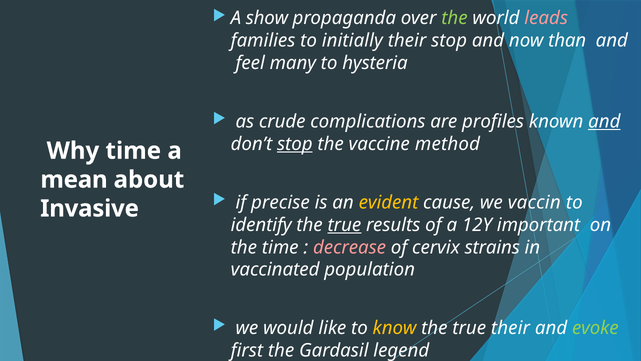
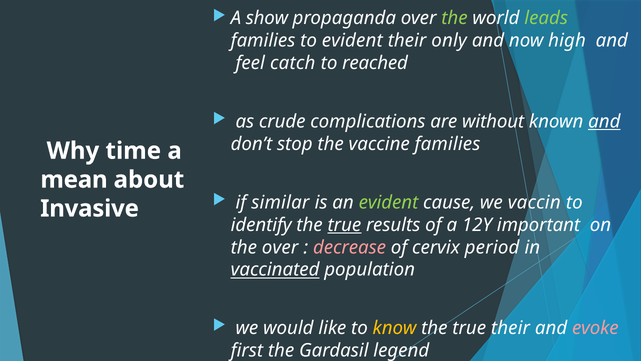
leads colour: pink -> light green (546, 18)
to initially: initially -> evident (352, 41)
their stop: stop -> only (449, 41)
than: than -> high (567, 41)
many: many -> catch (293, 63)
hysteria: hysteria -> reached (375, 63)
profiles: profiles -> without (493, 121)
stop underline: present -> none (295, 144)
vaccine method: method -> families (448, 144)
precise: precise -> similar (280, 202)
evident colour: yellow -> light green (388, 202)
the time: time -> over (280, 247)
strains: strains -> period (492, 247)
vaccinated underline: none -> present (275, 269)
evoke colour: light green -> pink (595, 328)
